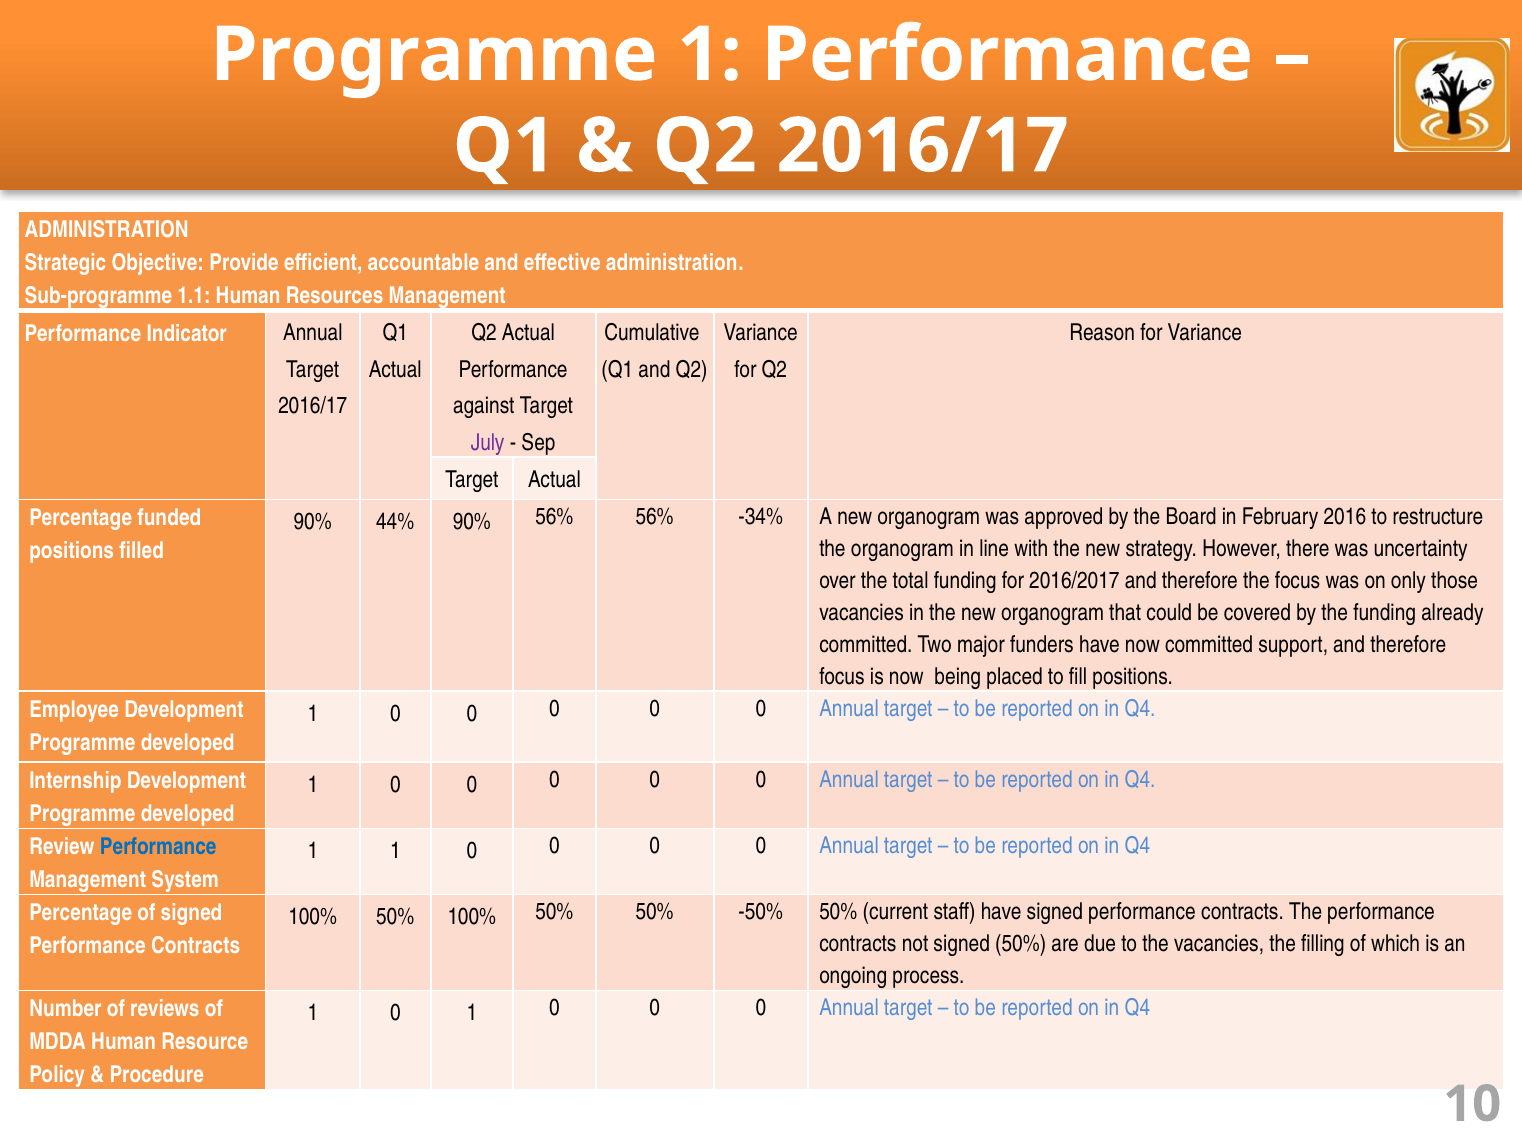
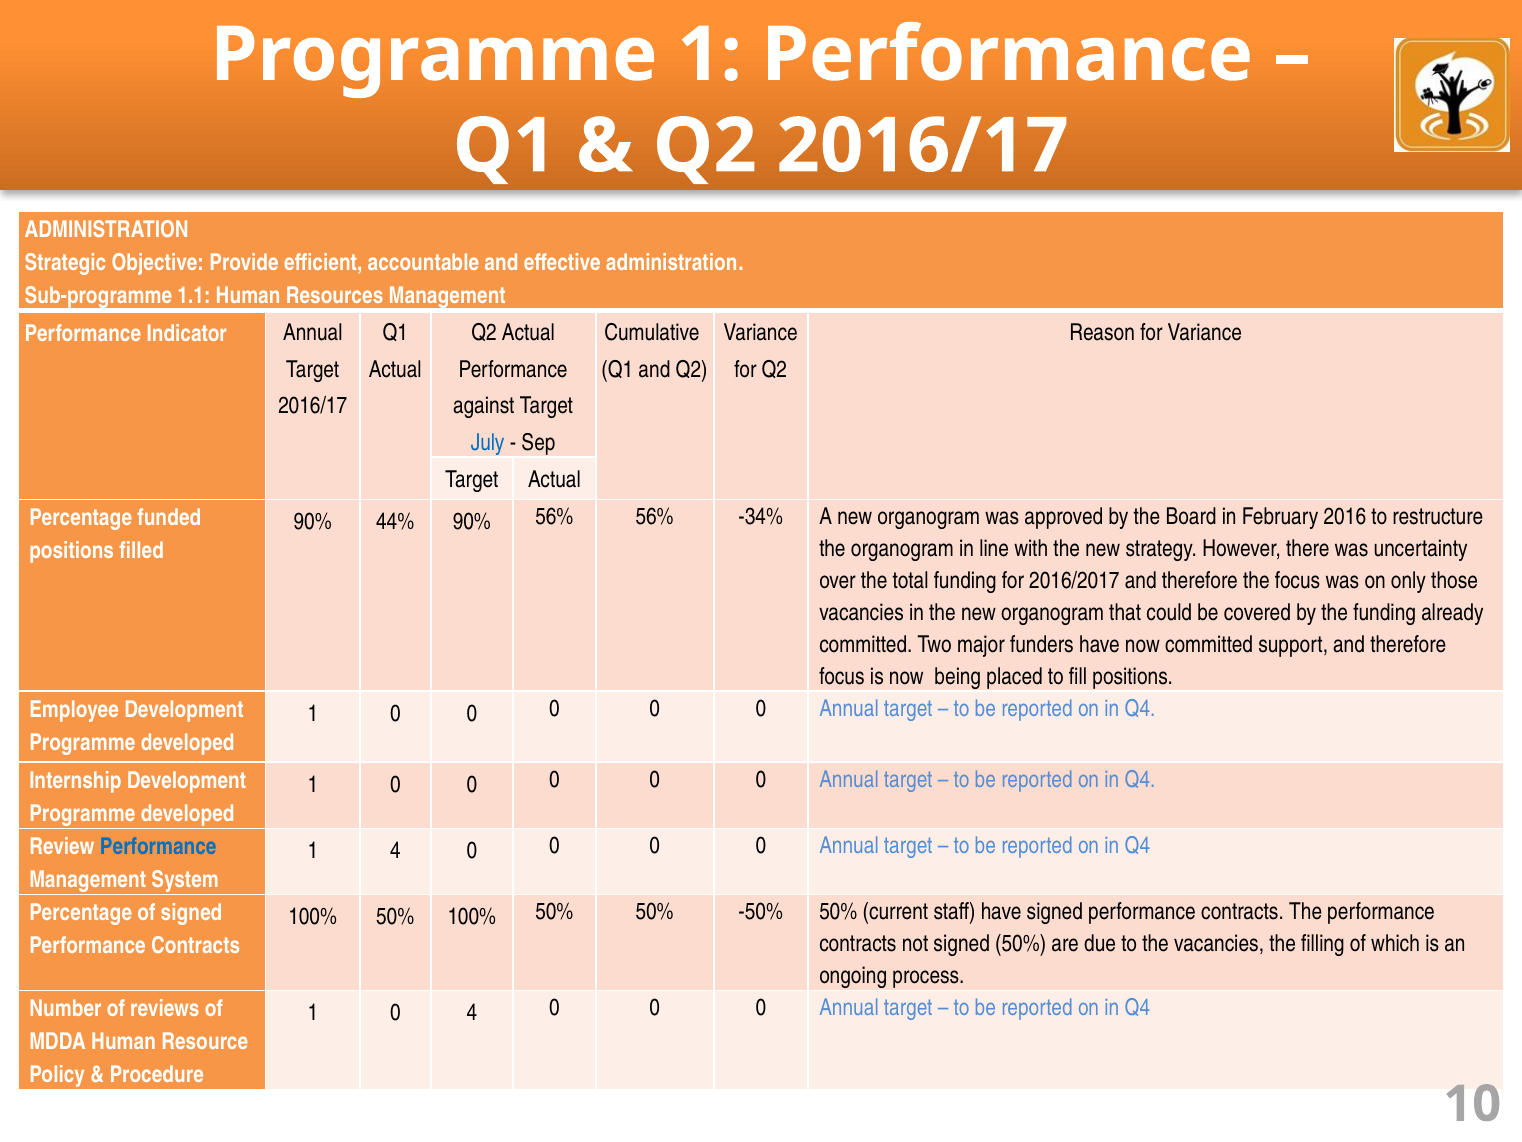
July colour: purple -> blue (488, 443)
1 1: 1 -> 4 (395, 851)
0 1: 1 -> 4 (472, 1012)
